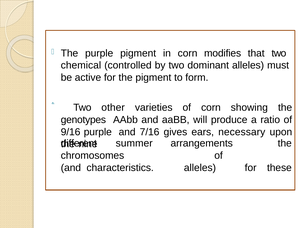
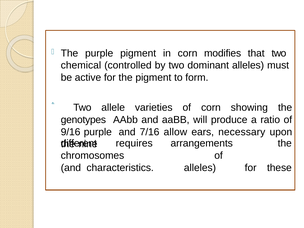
other: other -> allele (113, 108)
gives: gives -> allow (175, 132)
summer: summer -> requires (134, 143)
